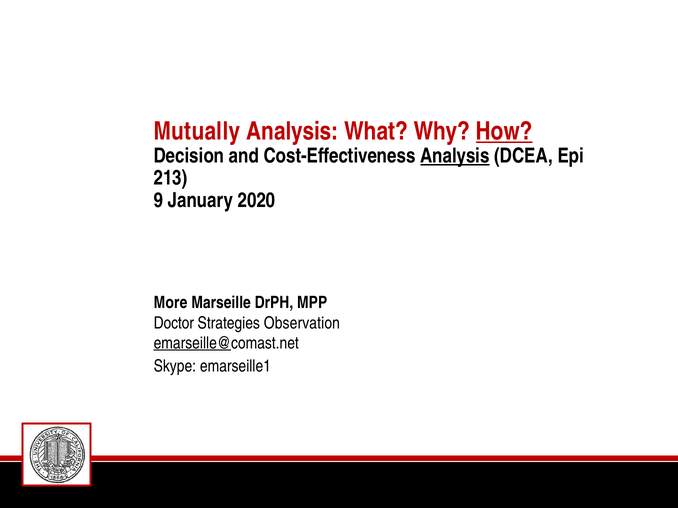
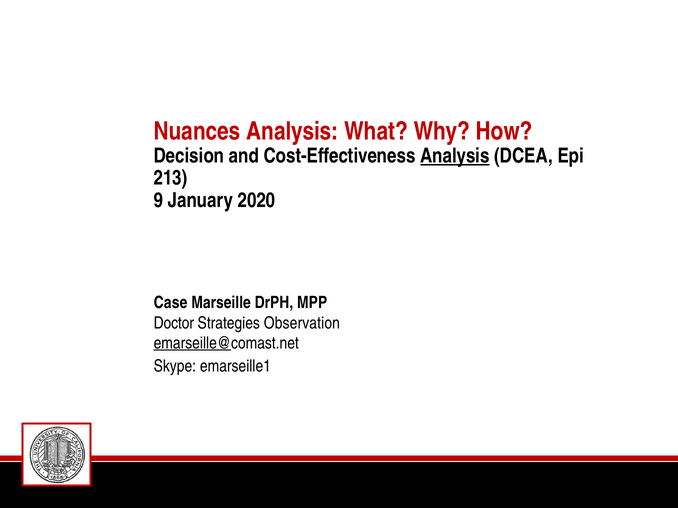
Mutually: Mutually -> Nuances (197, 132)
How underline: present -> none (504, 132)
More: More -> Case (171, 303)
